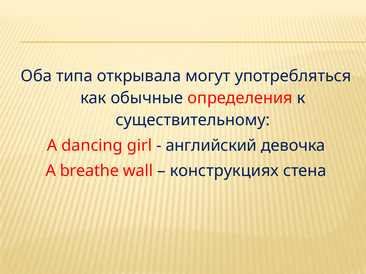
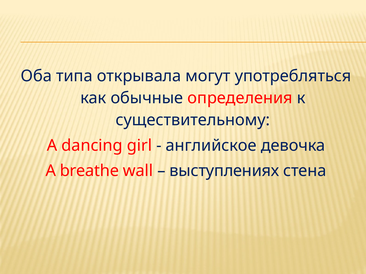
английский: английский -> английское (211, 146)
конструкциях: конструкциях -> выступлениях (224, 171)
